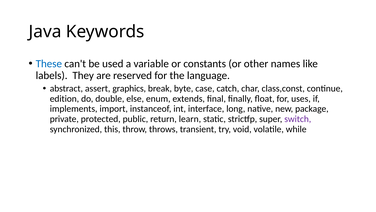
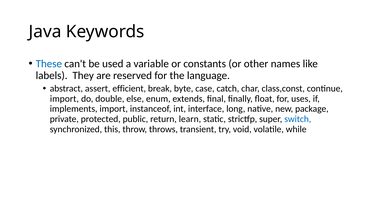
graphics: graphics -> efficient (129, 88)
edition: edition -> import (64, 98)
switch colour: purple -> blue (298, 119)
